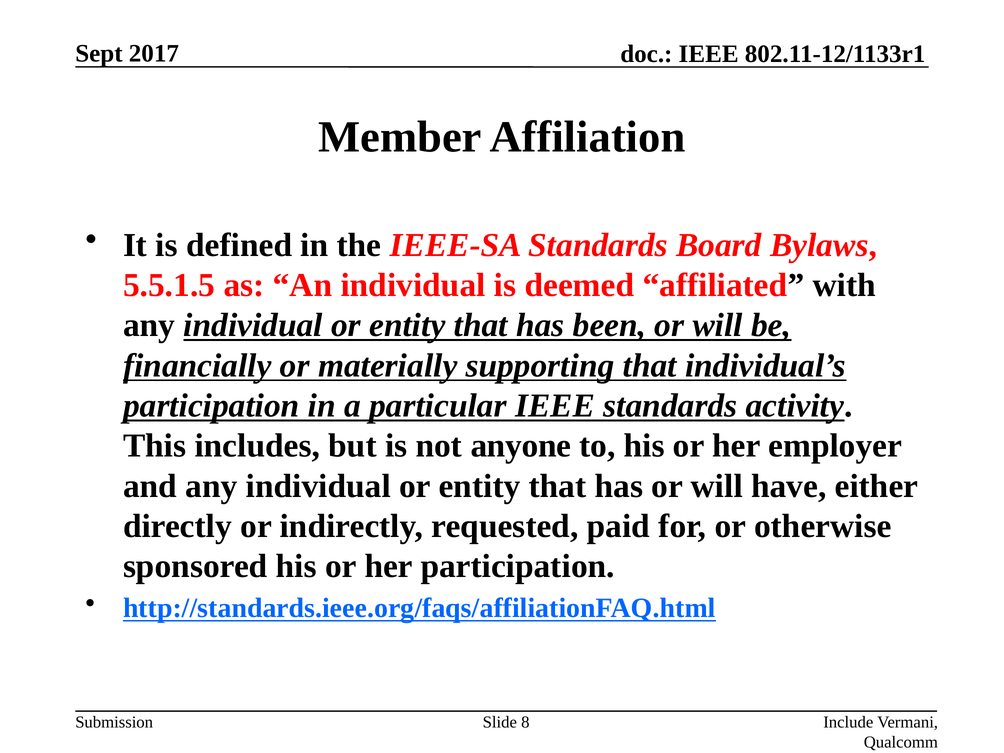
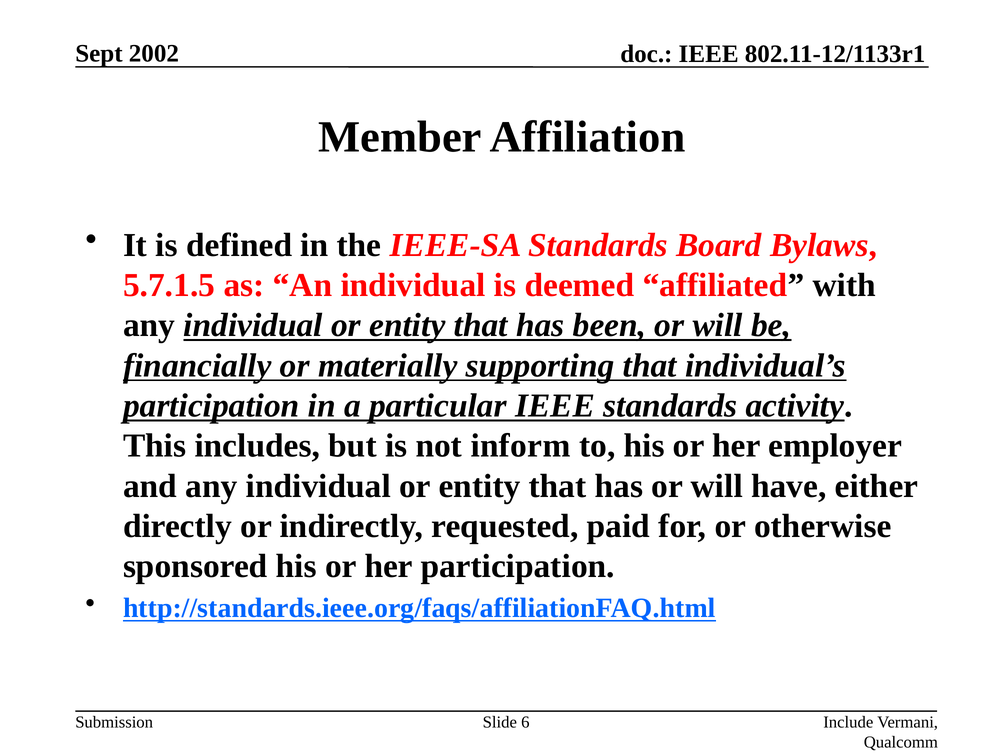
2017: 2017 -> 2002 (154, 54)
5.5.1.5: 5.5.1.5 -> 5.7.1.5 (169, 285)
anyone: anyone -> inform (521, 446)
8: 8 -> 6 (525, 722)
